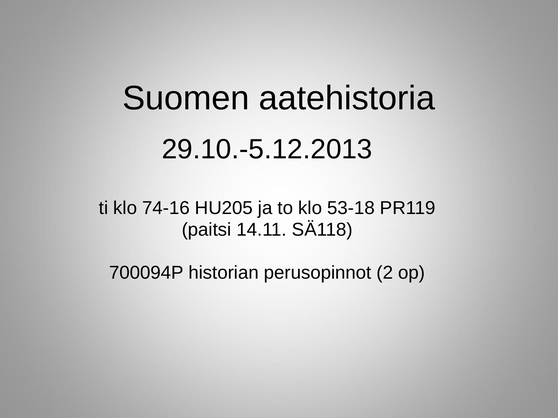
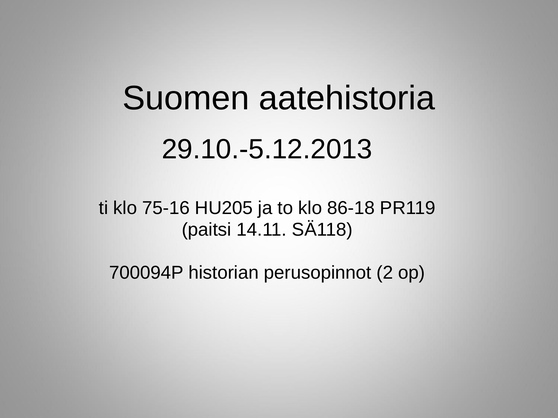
74-16: 74-16 -> 75-16 (166, 208)
53-18: 53-18 -> 86-18 (351, 208)
